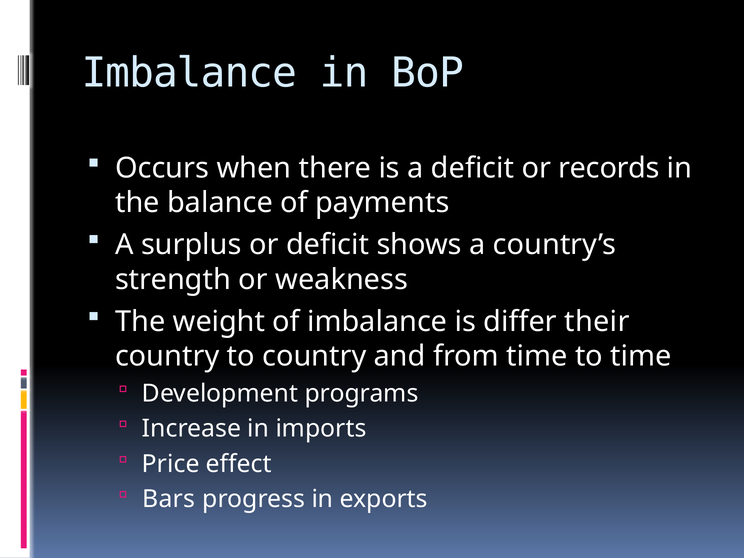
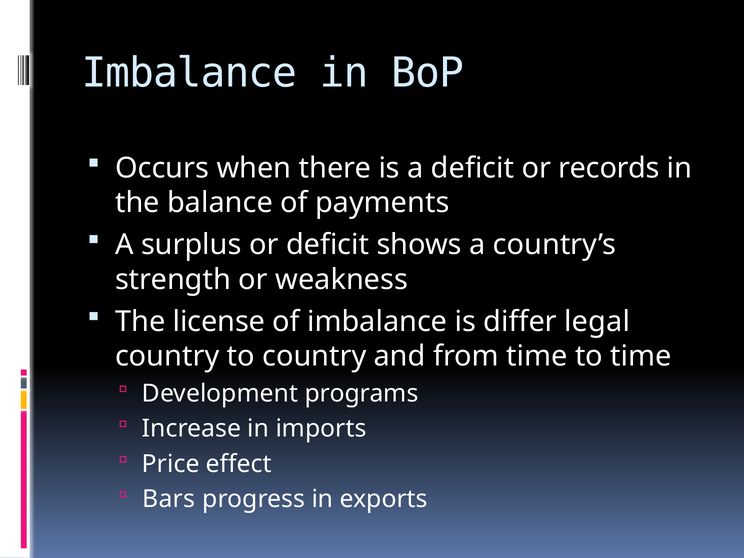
weight: weight -> license (219, 322)
their: their -> legal (597, 322)
